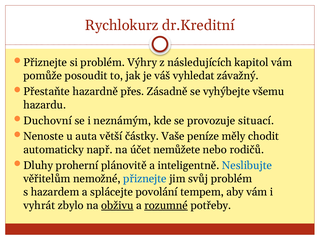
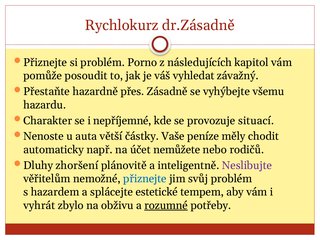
dr.Kreditní: dr.Kreditní -> dr.Zásadně (198, 25)
Výhry: Výhry -> Porno (142, 62)
Duchovní: Duchovní -> Charakter (48, 121)
neznámým: neznámým -> nepříjemné (122, 121)
proherní: proherní -> zhoršení (77, 165)
Neslibujte colour: blue -> purple (247, 165)
povolání: povolání -> estetické (157, 192)
obživu underline: present -> none (117, 205)
